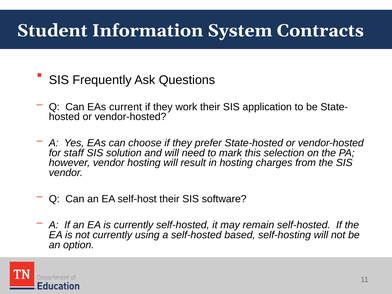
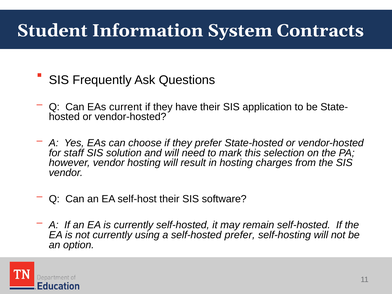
work: work -> have (186, 107)
self-hosted based: based -> prefer (240, 235)
